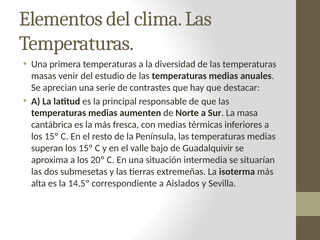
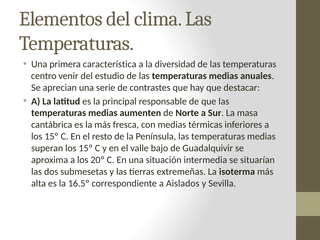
primera temperaturas: temperaturas -> característica (110, 64)
masas: masas -> centro (44, 76)
14.5º: 14.5º -> 16.5º (79, 183)
